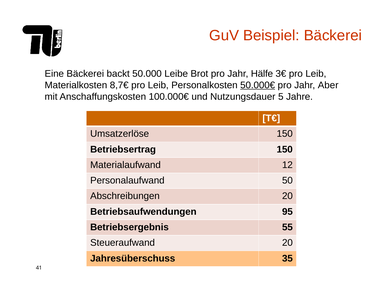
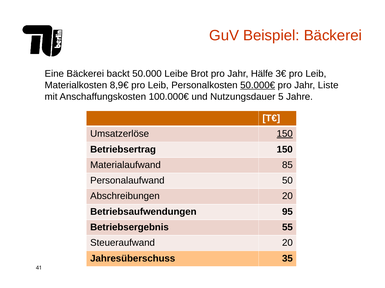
8,7€: 8,7€ -> 8,9€ (119, 85)
Aber: Aber -> Liste (328, 85)
150 underline: none -> present (285, 134)
12: 12 -> 85 (287, 165)
